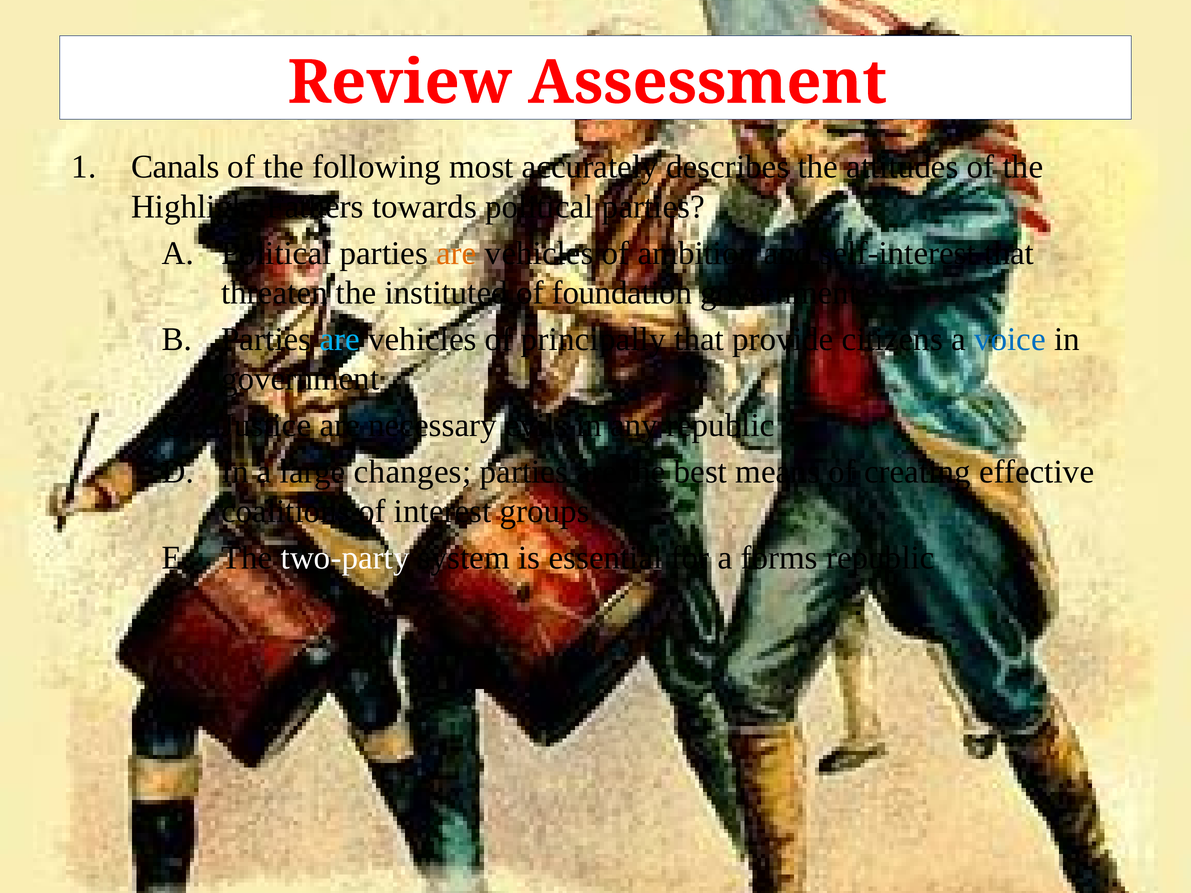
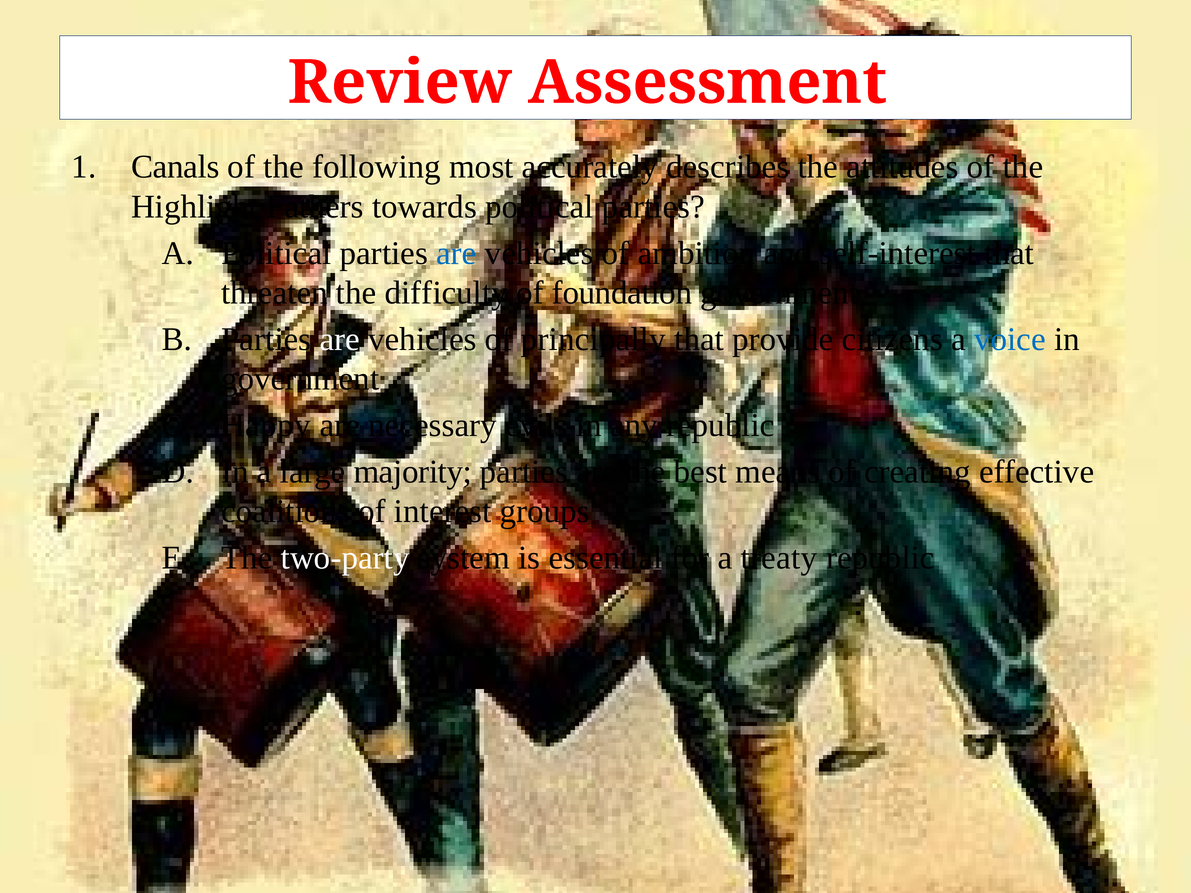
are colour: orange -> blue (456, 253)
instituted: instituted -> difficulty (446, 293)
are colour: light blue -> white (340, 339)
Justice: Justice -> Happy (266, 426)
changes: changes -> majority (413, 472)
forms: forms -> treaty (779, 558)
